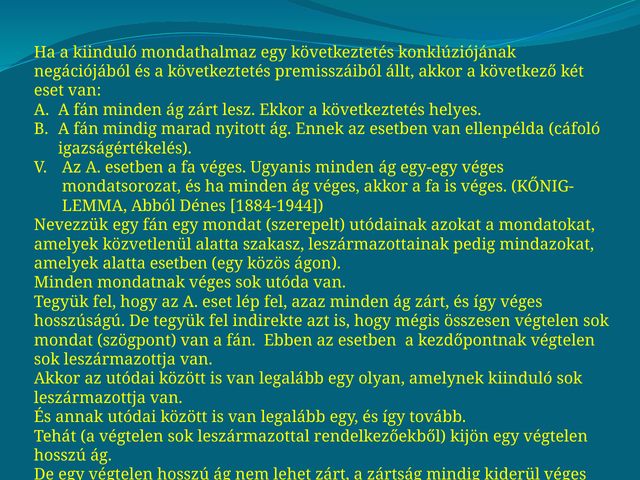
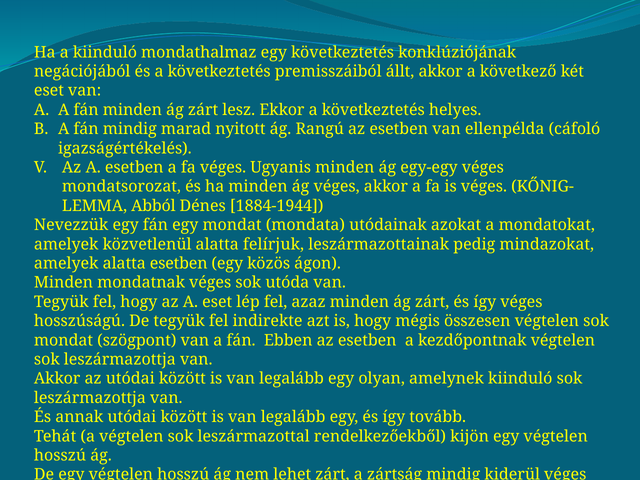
Ennek: Ennek -> Rangú (320, 129)
szerepelt: szerepelt -> mondata (305, 225)
szakasz: szakasz -> felírjuk (274, 244)
